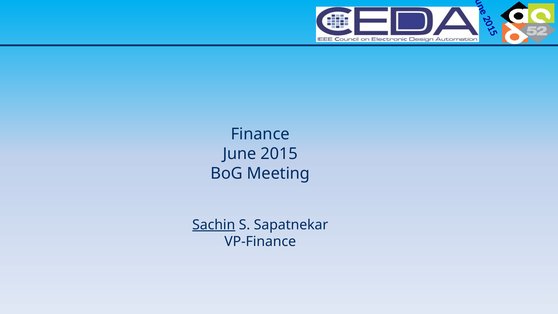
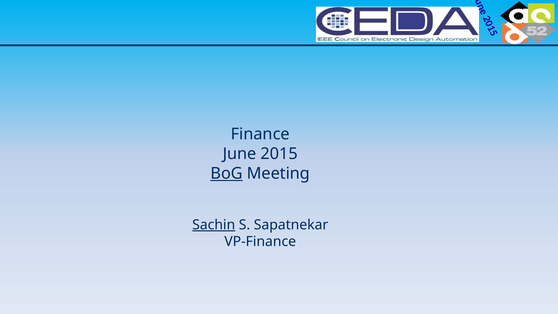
BoG underline: none -> present (227, 173)
